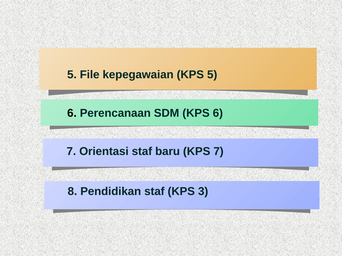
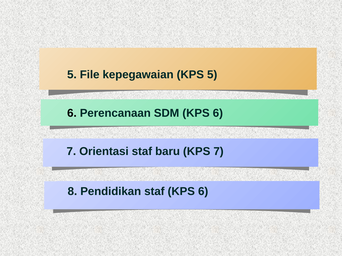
staf KPS 3: 3 -> 6 (203, 192)
